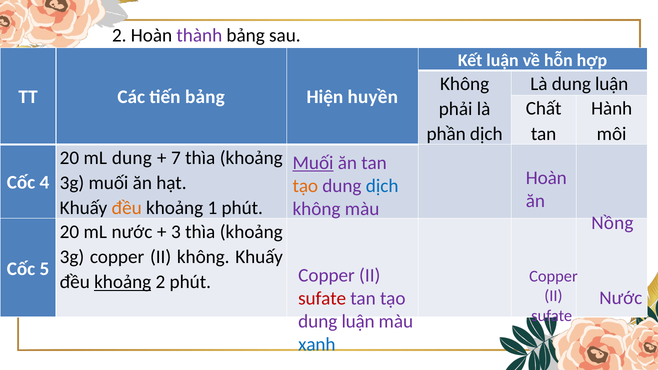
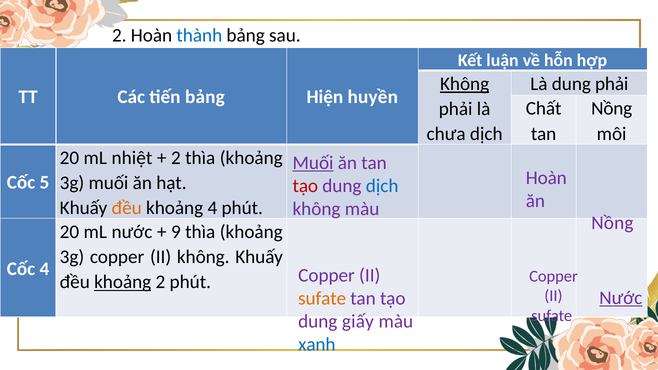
thành colour: purple -> blue (199, 35)
Không underline: none -> present (465, 84)
Là dung luận: luận -> phải (612, 84)
Hành: Hành -> Nồng (612, 109)
phần: phần -> chưa (446, 134)
mL dung: dung -> nhiệt (132, 158)
7: 7 -> 2 (176, 158)
4: 4 -> 5 (44, 182)
tạo colour: orange -> red (305, 186)
khoảng 1: 1 -> 4 (212, 208)
3: 3 -> 9 (176, 232)
Cốc 5: 5 -> 4 (44, 269)
Nước underline: none -> present (621, 298)
sufate colour: red -> orange (322, 298)
luận: luận -> giấy (358, 322)
